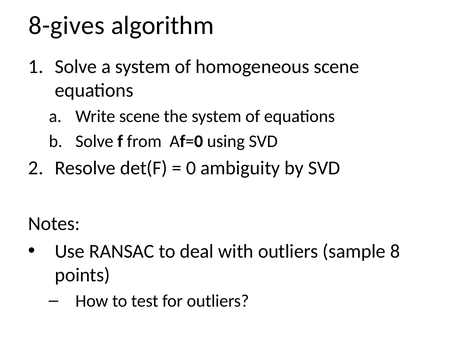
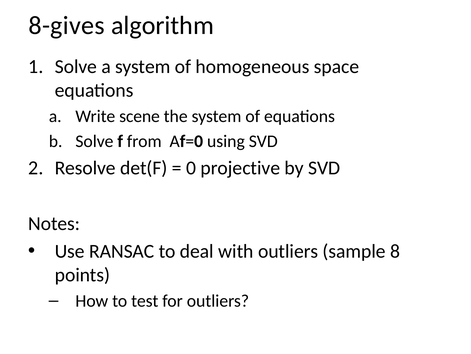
homogeneous scene: scene -> space (336, 67)
ambiguity: ambiguity -> projective (240, 168)
